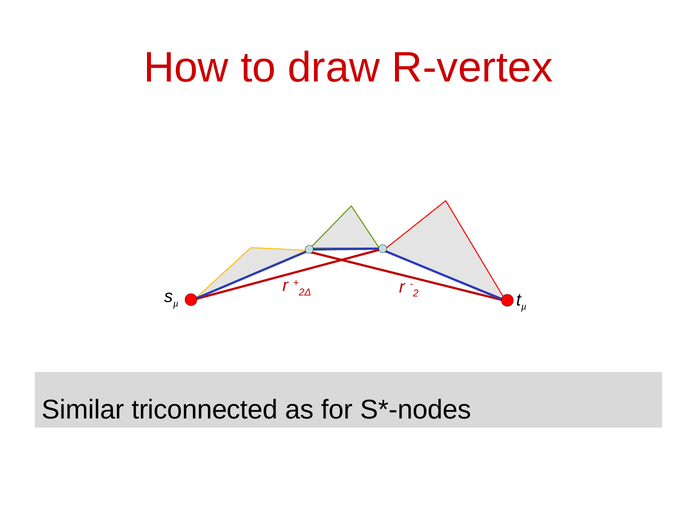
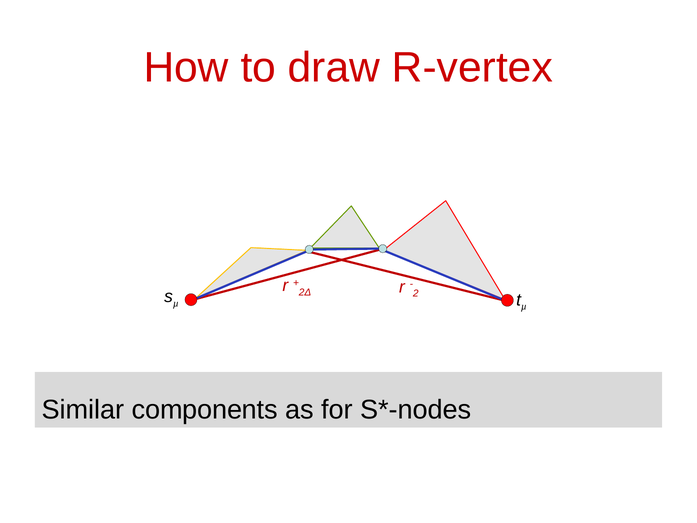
triconnected: triconnected -> components (205, 410)
